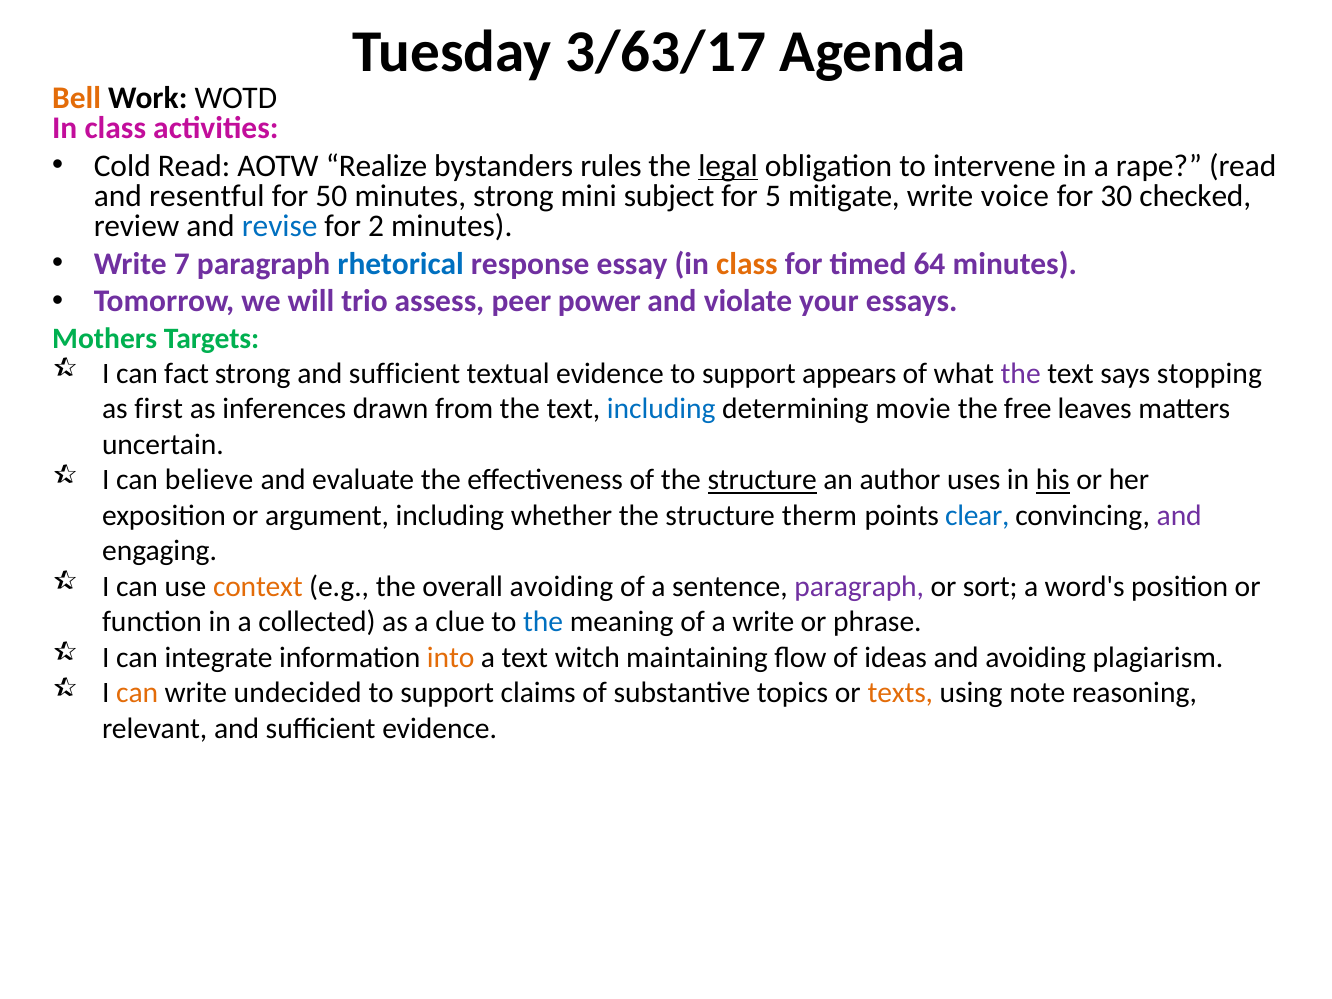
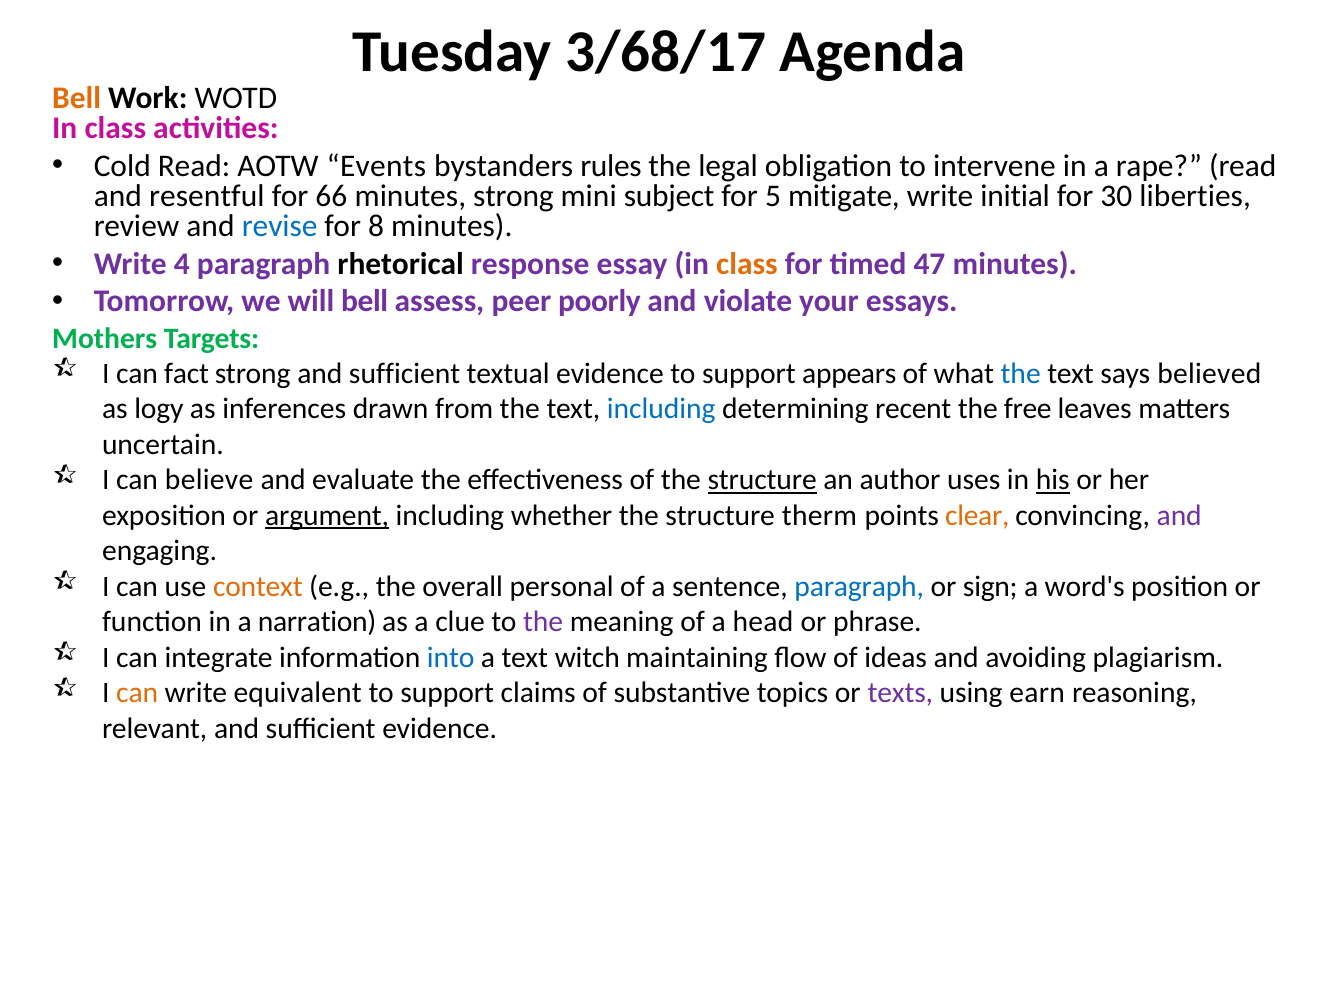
3/63/17: 3/63/17 -> 3/68/17 (666, 52)
Realize: Realize -> Events (376, 166)
legal underline: present -> none (728, 166)
50: 50 -> 66 (331, 196)
voice: voice -> initial (1015, 196)
checked: checked -> liberties (1195, 196)
2: 2 -> 8 (376, 226)
7: 7 -> 4 (182, 264)
rhetorical colour: blue -> black (401, 264)
64: 64 -> 47 (929, 264)
will trio: trio -> bell (365, 302)
power: power -> poorly (599, 302)
the colour: purple -> blue (1021, 374)
stopping: stopping -> believed (1209, 374)
first: first -> logy (159, 409)
movie: movie -> recent (913, 409)
argument underline: none -> present (327, 516)
clear colour: blue -> orange (977, 516)
overall avoiding: avoiding -> personal (562, 587)
paragraph colour: purple -> blue (859, 587)
sort: sort -> sign (990, 587)
collected: collected -> narration (317, 622)
the colour: blue -> purple (543, 622)
a write: write -> head (763, 622)
into colour: orange -> blue (451, 658)
undecided: undecided -> equivalent (298, 693)
texts colour: orange -> purple (900, 693)
note: note -> earn (1037, 693)
